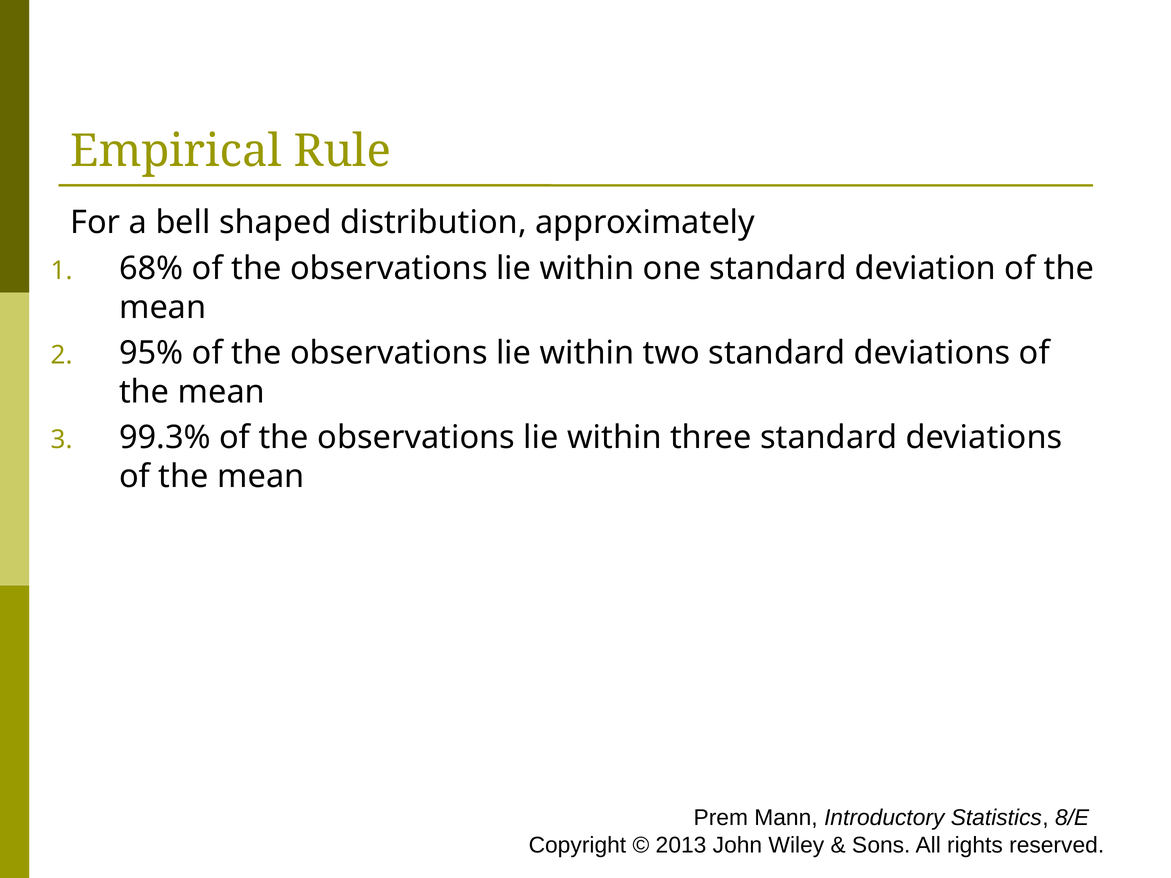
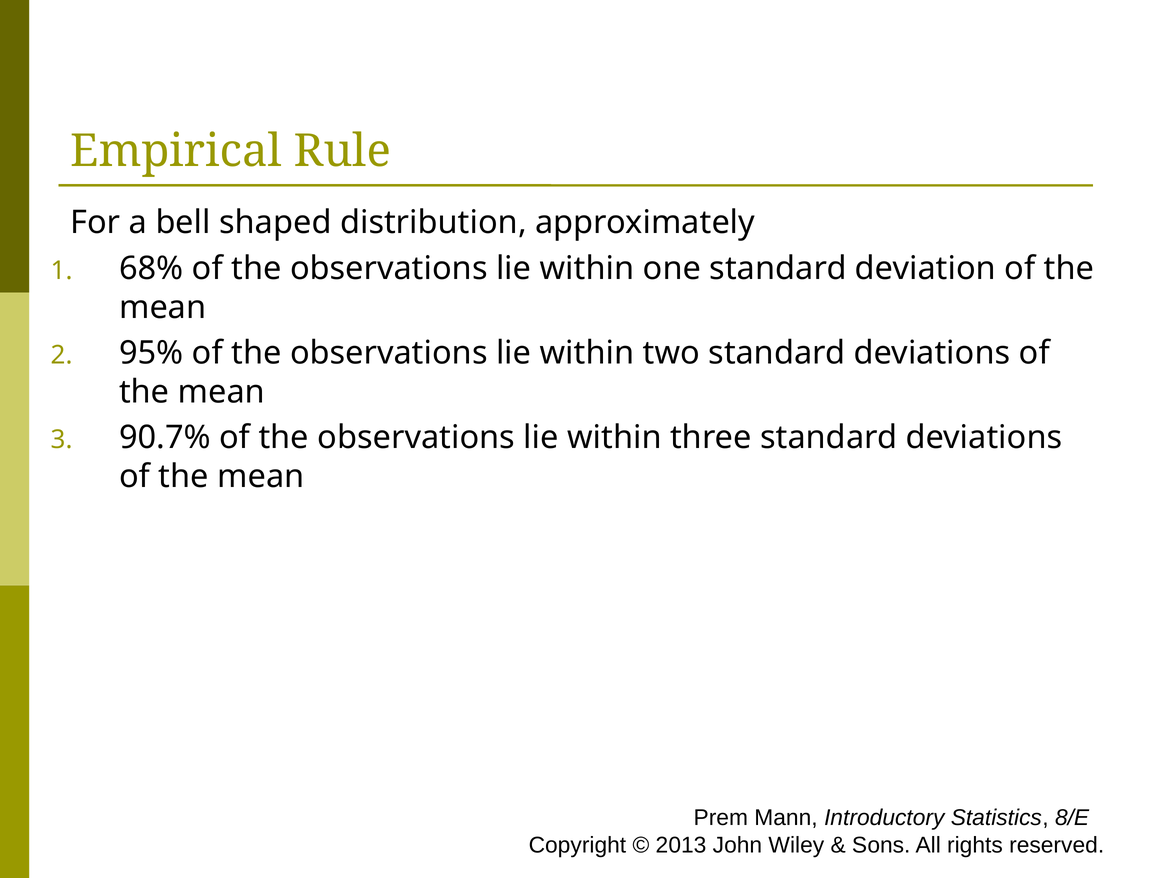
99.3%: 99.3% -> 90.7% (165, 438)
